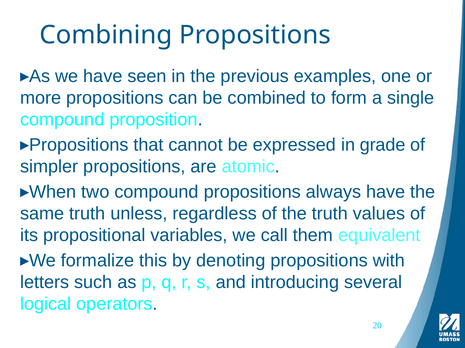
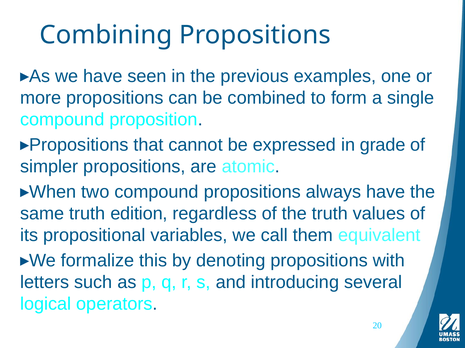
unless: unless -> edition (139, 214)
